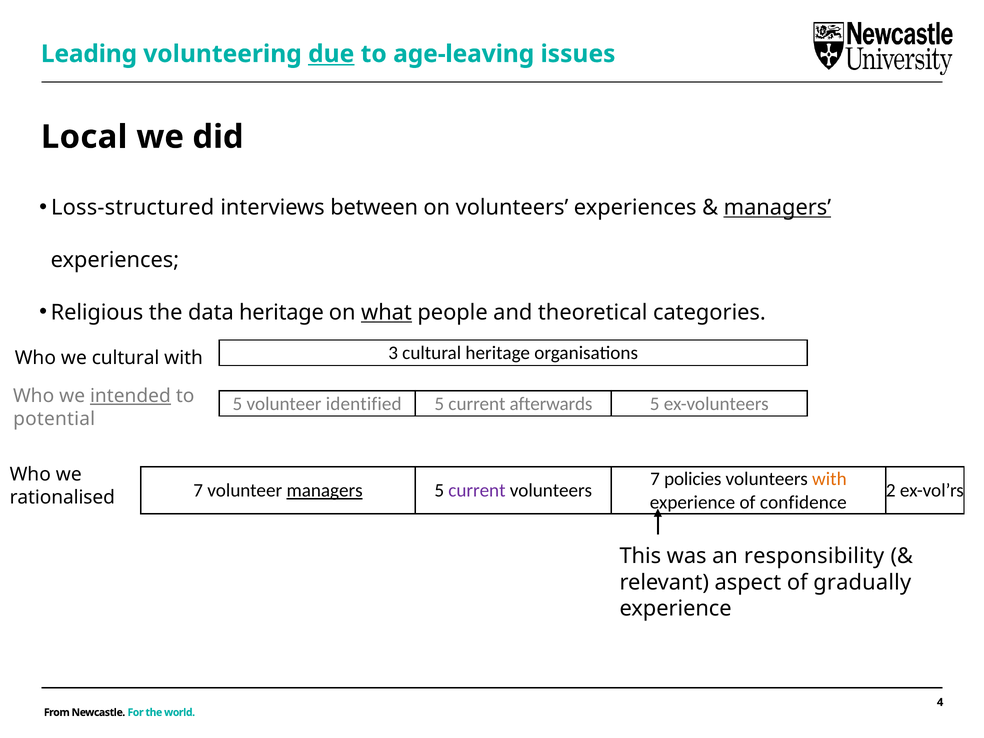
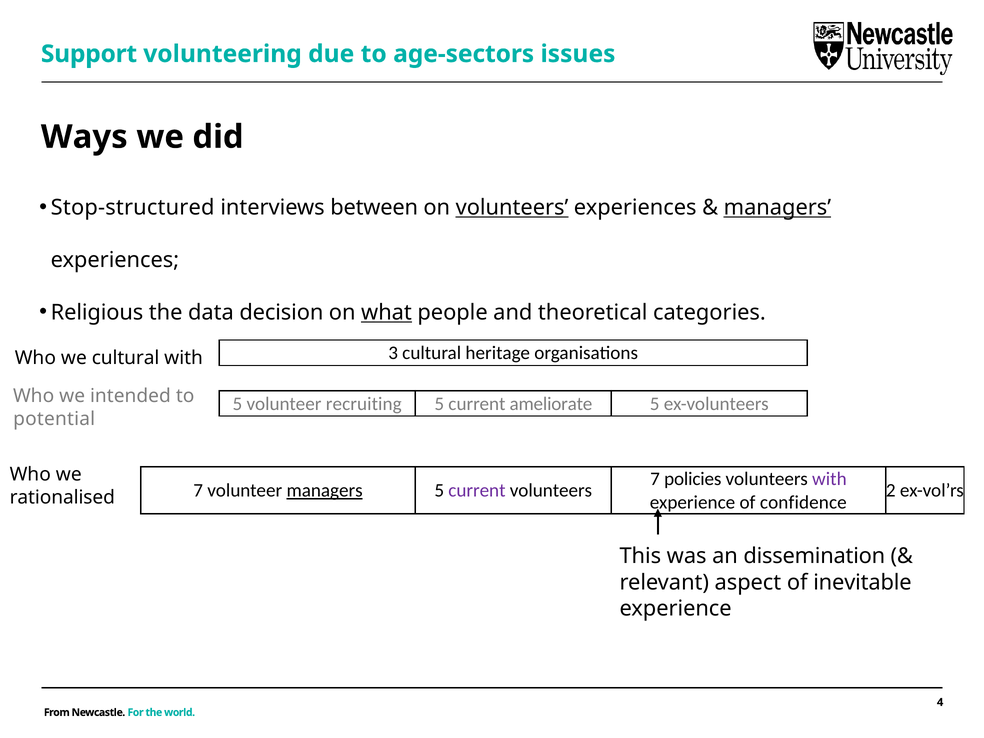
Leading: Leading -> Support (89, 54)
due underline: present -> none (331, 54)
age-leaving: age-leaving -> age-sectors (464, 54)
Local: Local -> Ways (84, 137)
Loss-structured: Loss-structured -> Stop-structured (133, 208)
volunteers underline: none -> present (512, 208)
data heritage: heritage -> decision (281, 313)
intended underline: present -> none (130, 396)
identified: identified -> recruiting (364, 404)
afterwards: afterwards -> ameliorate (551, 404)
with colour: orange -> purple (829, 479)
responsibility: responsibility -> dissemination (814, 556)
gradually: gradually -> inevitable (862, 582)
